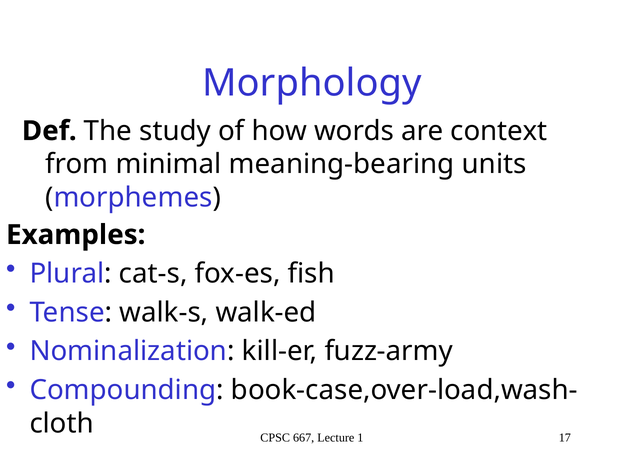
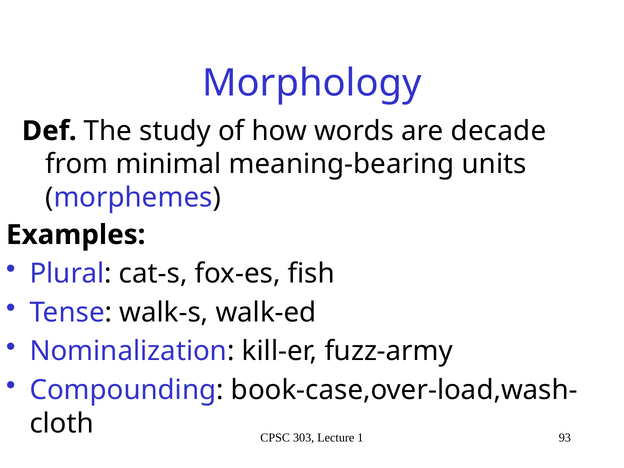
context: context -> decade (499, 131)
667: 667 -> 303 (304, 438)
17: 17 -> 93 (565, 438)
